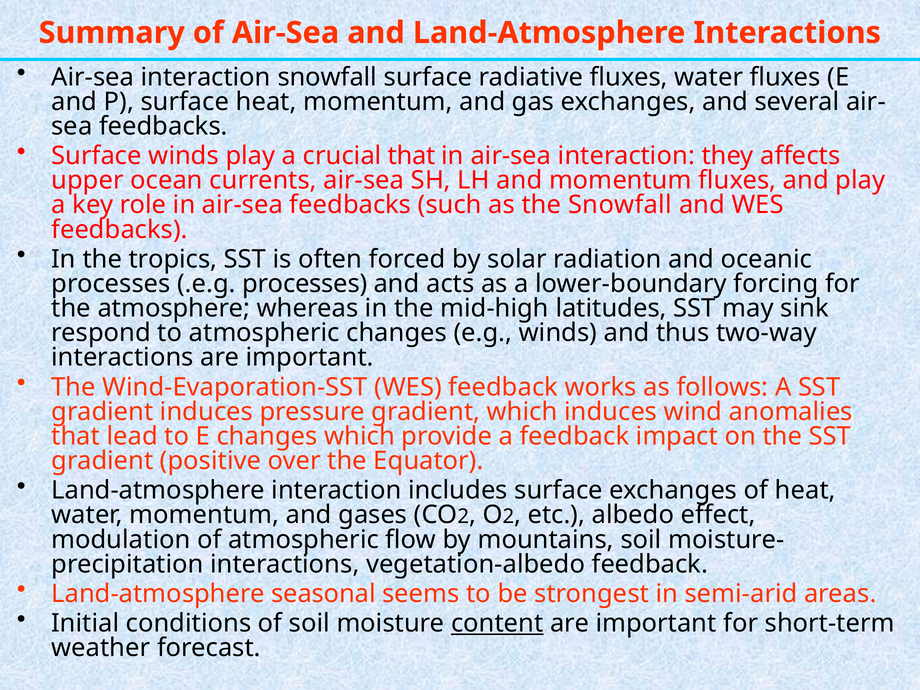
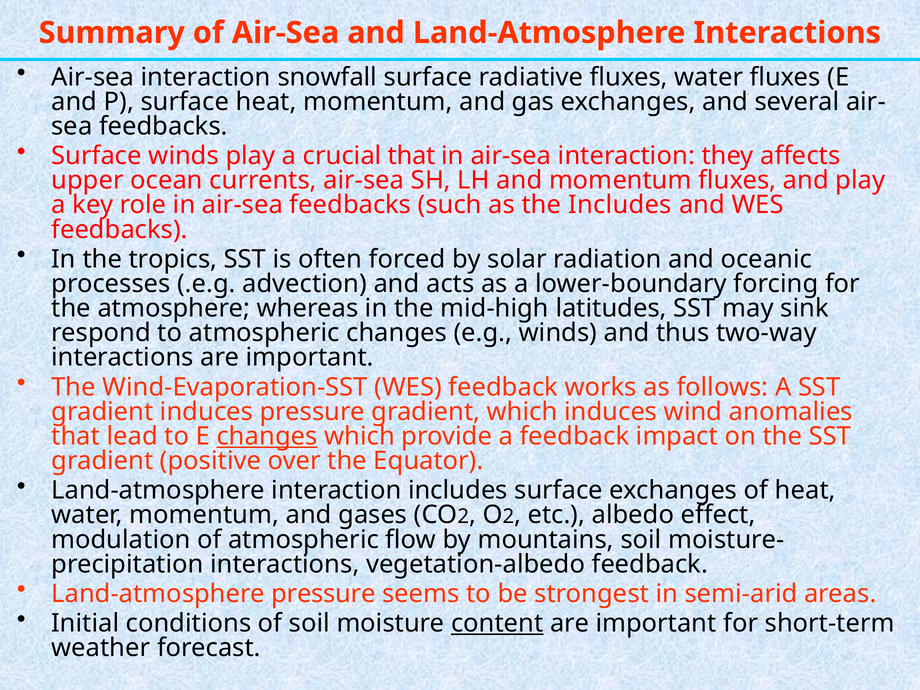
the Snowfall: Snowfall -> Includes (620, 205)
.e.g processes: processes -> advection (305, 284)
changes underline: none -> present (267, 436)
Land-atmosphere seasonal: seasonal -> pressure (324, 594)
